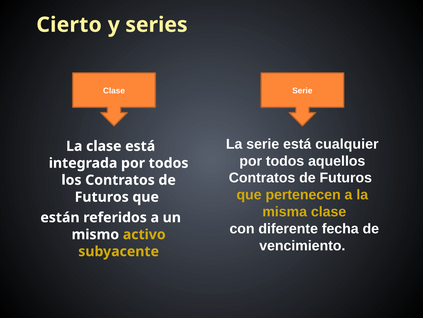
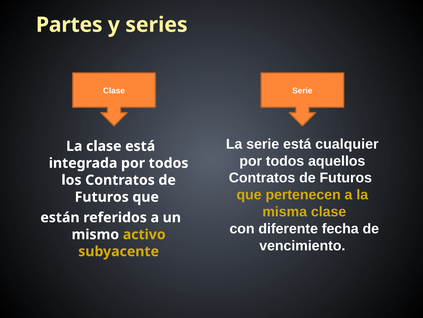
Cierto: Cierto -> Partes (69, 25)
